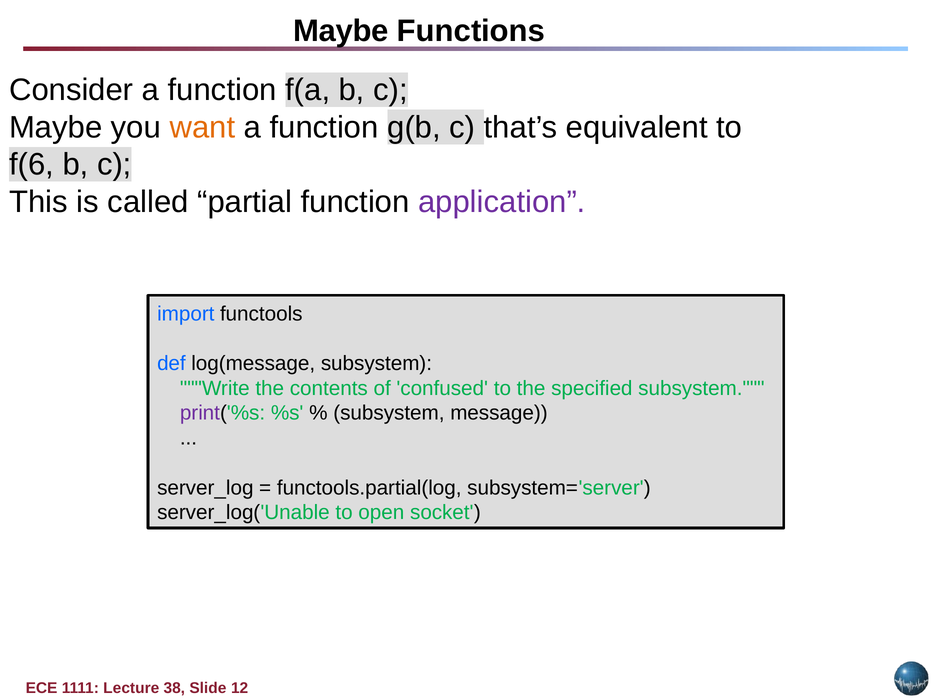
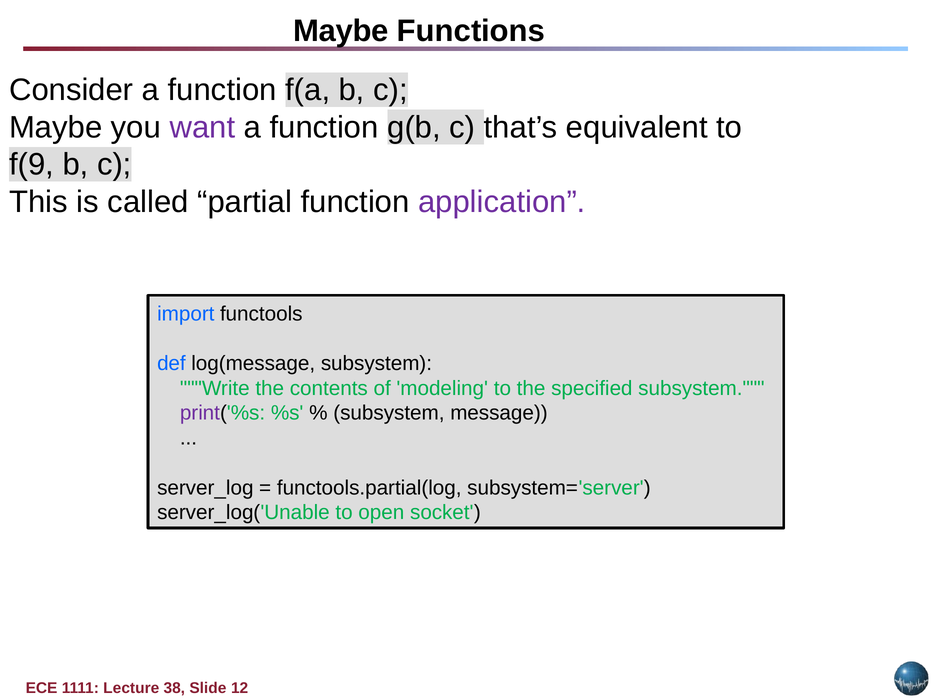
want colour: orange -> purple (202, 127)
f(6: f(6 -> f(9 (32, 165)
confused: confused -> modeling (442, 388)
